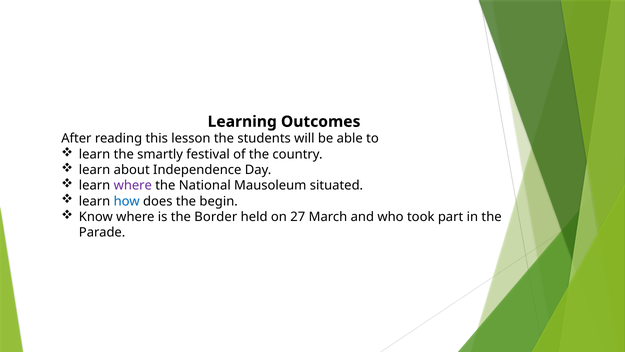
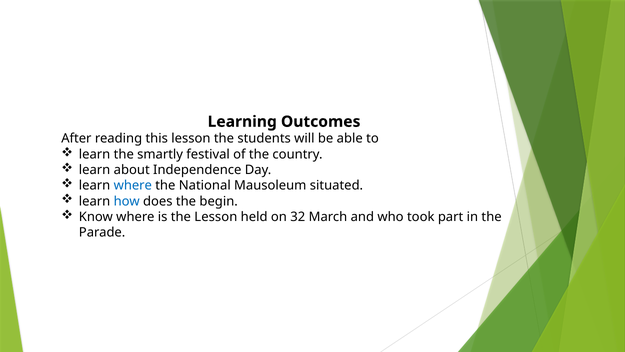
where colour: purple -> blue (133, 185)
the Border: Border -> Lesson (216, 217)
27: 27 -> 32 (298, 217)
